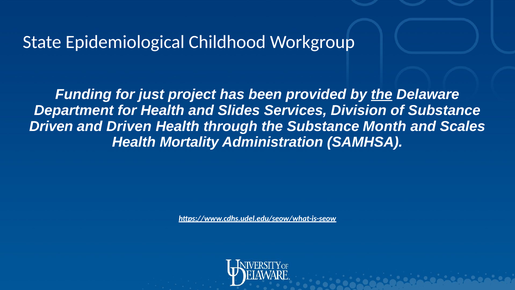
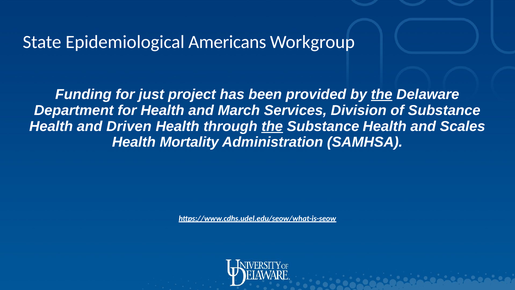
Childhood: Childhood -> Americans (227, 42)
Slides: Slides -> March (239, 110)
Driven: Driven -> Health (51, 126)
the underline: none -> present (272, 126)
Month: Month -> Health (385, 126)
